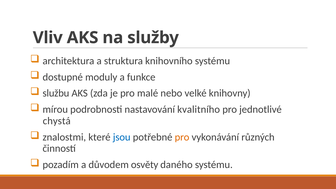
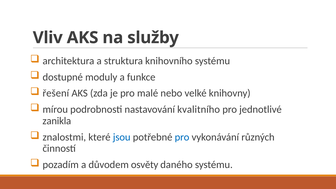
službu: službu -> řešení (56, 93)
chystá: chystá -> zanikla (57, 121)
pro colour: orange -> blue (182, 137)
